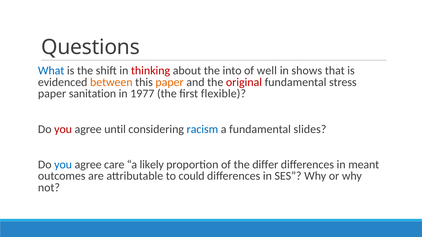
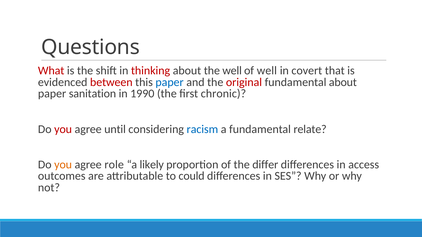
What colour: blue -> red (51, 71)
the into: into -> well (232, 71)
shows: shows -> covert (307, 71)
between colour: orange -> red (111, 82)
paper colour: orange -> blue (170, 82)
fundamental stress: stress -> about (343, 82)
1977: 1977 -> 1990 (142, 94)
flexible: flexible -> chronic (223, 94)
slides: slides -> relate (310, 129)
you colour: blue -> orange (63, 165)
care: care -> role (114, 165)
meant: meant -> access (364, 165)
